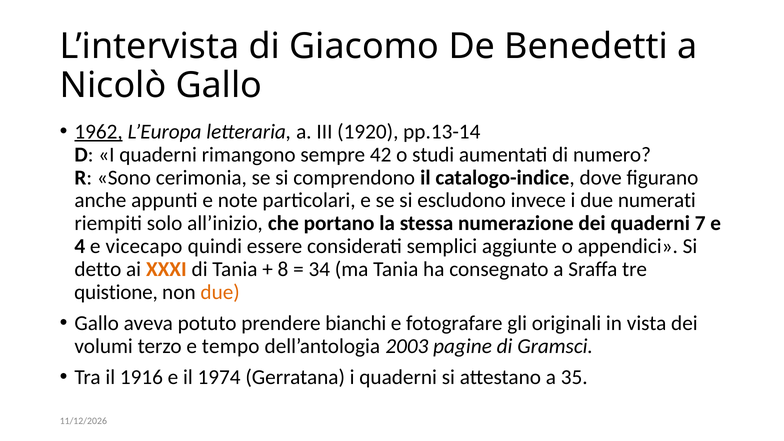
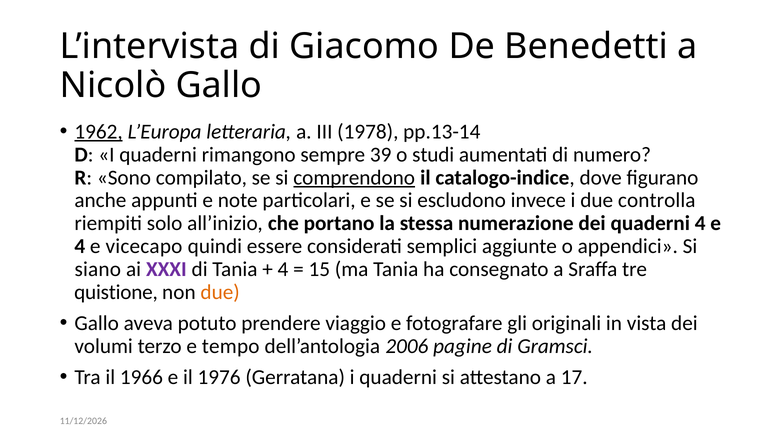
1920: 1920 -> 1978 (368, 132)
42: 42 -> 39 (381, 155)
cerimonia: cerimonia -> compilato (201, 177)
comprendono underline: none -> present (354, 177)
numerati: numerati -> controlla (657, 200)
quaderni 7: 7 -> 4 (700, 223)
detto: detto -> siano (98, 269)
XXXI colour: orange -> purple (166, 269)
8: 8 -> 4 (283, 269)
34: 34 -> 15 (319, 269)
bianchi: bianchi -> viaggio (356, 323)
2003: 2003 -> 2006 (407, 346)
1916: 1916 -> 1966 (141, 377)
1974: 1974 -> 1976 (219, 377)
35: 35 -> 17 (574, 377)
